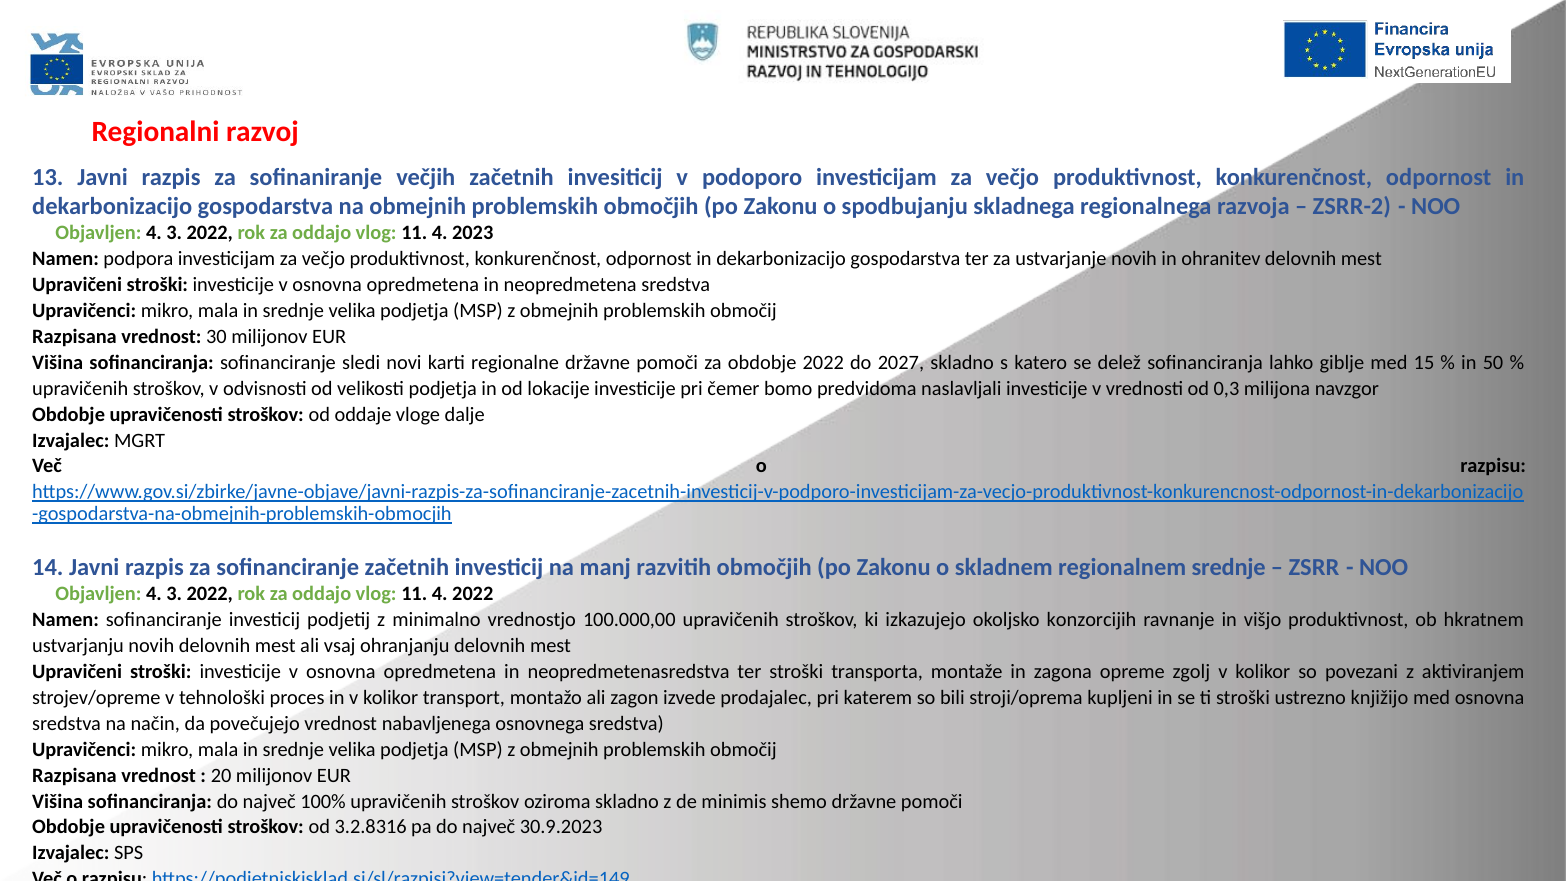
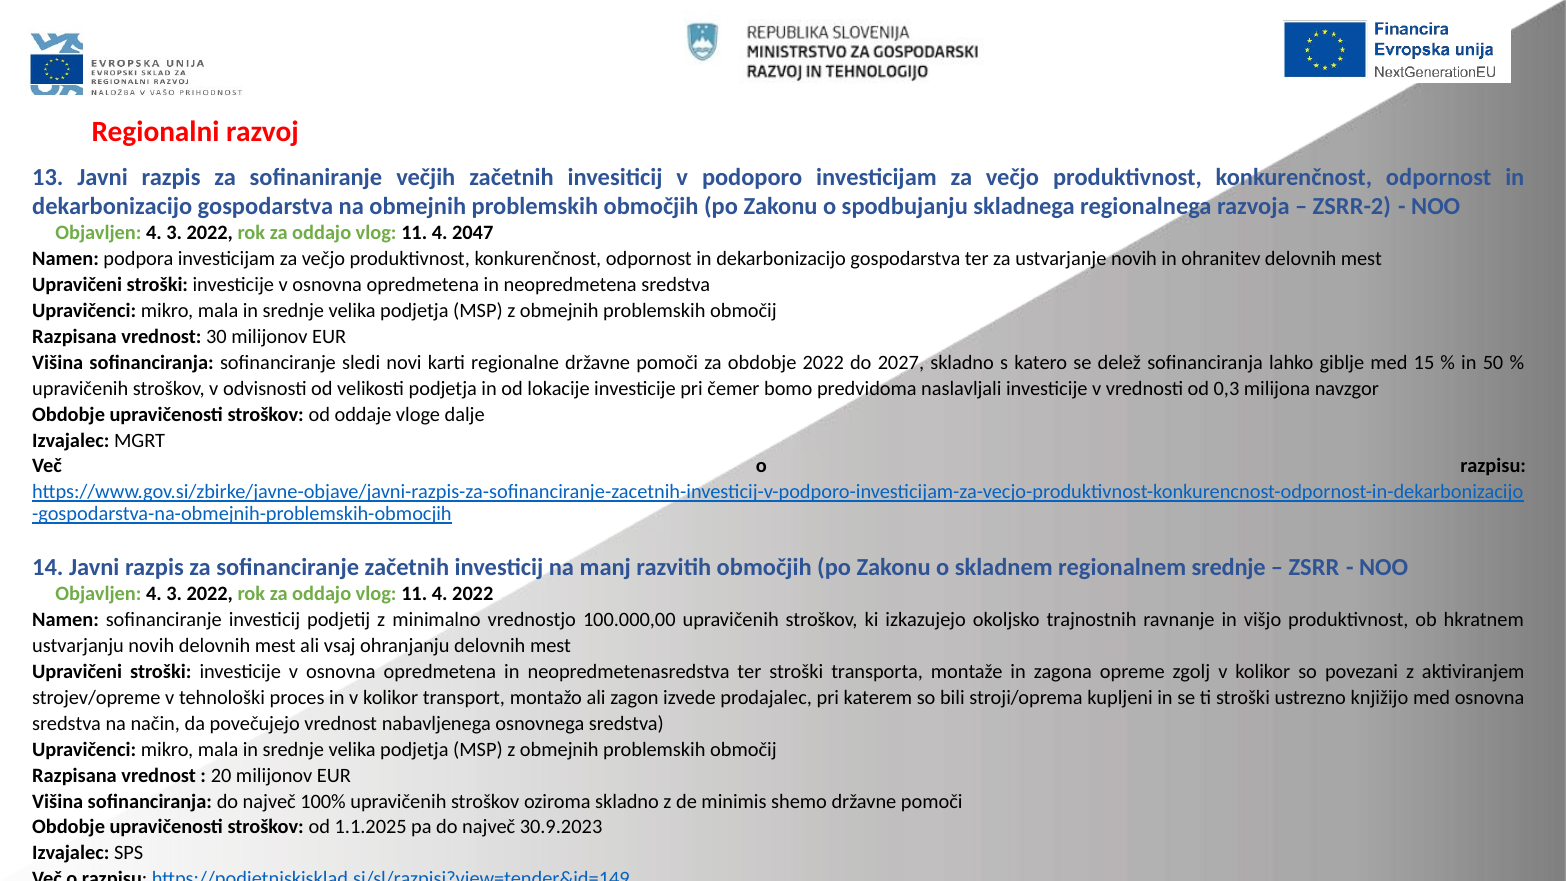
2023: 2023 -> 2047 (473, 233)
konzorcijih: konzorcijih -> trajnostnih (1092, 620)
3.2.8316: 3.2.8316 -> 1.1.2025 (371, 827)
